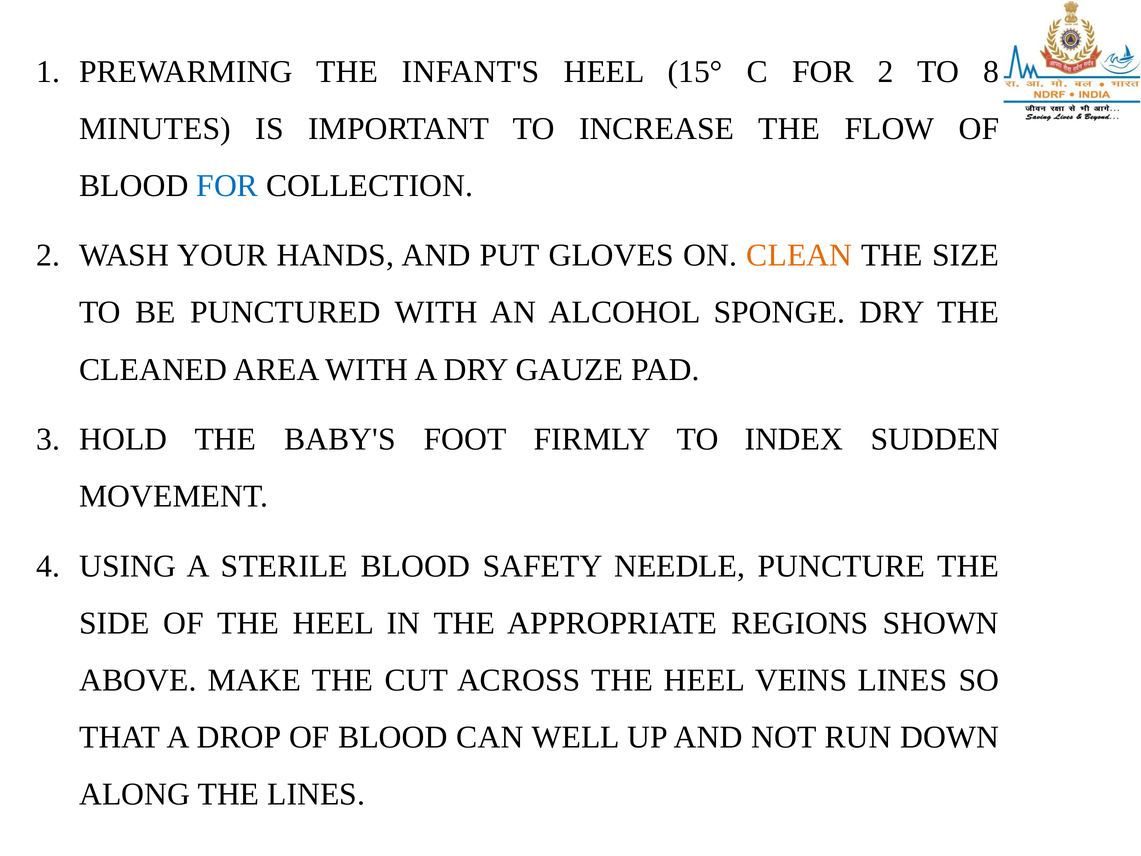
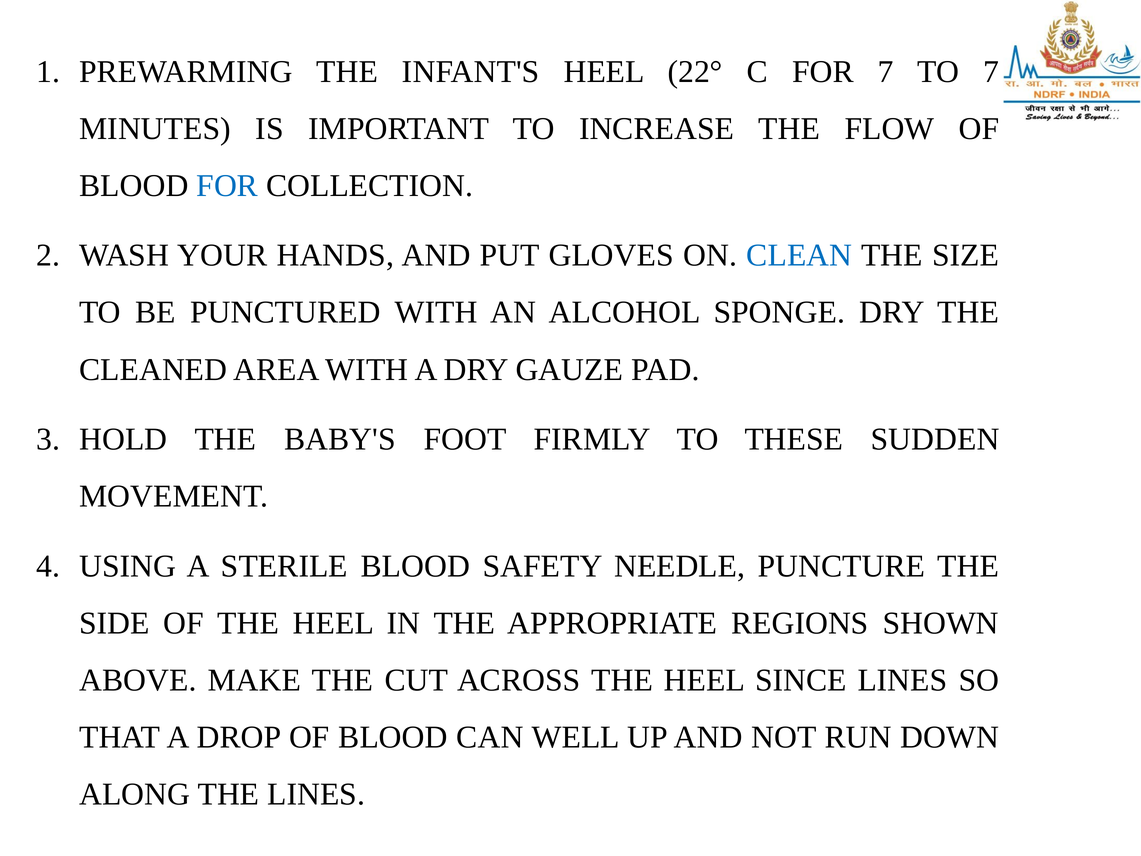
15°: 15° -> 22° (695, 72)
FOR 2: 2 -> 7 (886, 72)
TO 8: 8 -> 7 (991, 72)
CLEAN colour: orange -> blue (799, 255)
INDEX: INDEX -> THESE (794, 439)
VEINS: VEINS -> SINCE (801, 680)
